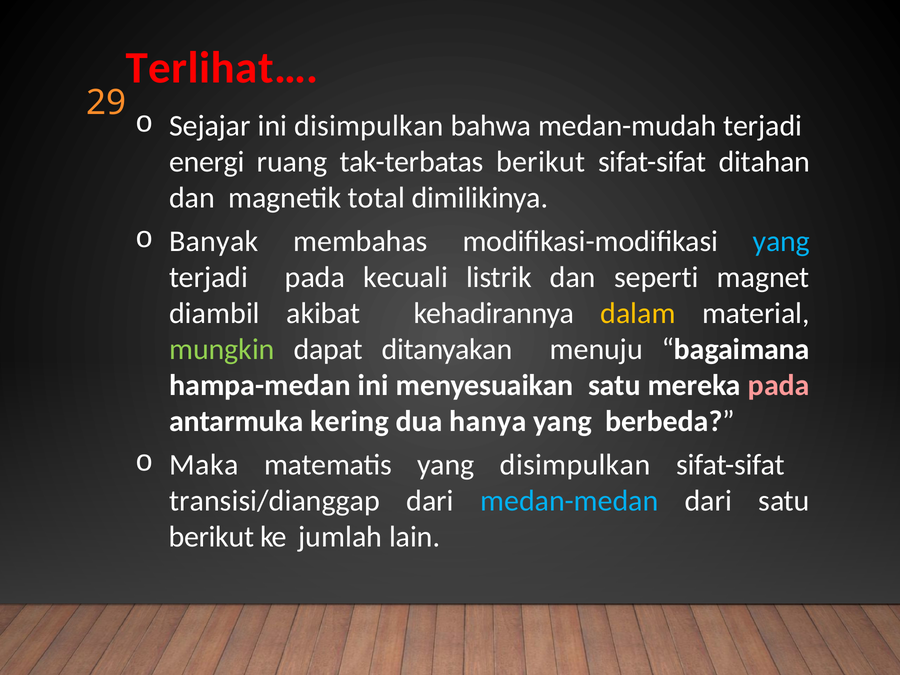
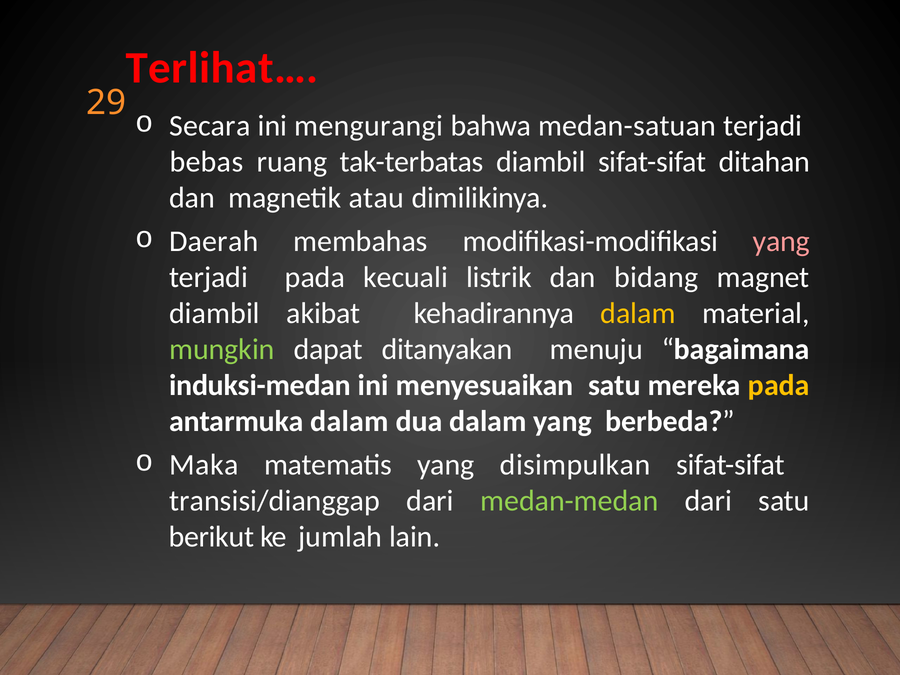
Sejajar: Sejajar -> Secara (210, 126)
ini disimpulkan: disimpulkan -> mengurangi (369, 126)
medan-mudah: medan-mudah -> medan-satuan (627, 126)
energi: energi -> bebas (207, 162)
tak-terbatas berikut: berikut -> diambil (541, 162)
total: total -> atau (376, 198)
Banyak: Banyak -> Daerah (214, 241)
yang colour: light blue -> pink (781, 241)
seperti: seperti -> bidang (656, 277)
hampa-medan: hampa-medan -> induksi-medan (260, 385)
pada colour: pink -> yellow (779, 385)
antarmuka kering: kering -> dalam (350, 421)
dua hanya: hanya -> dalam (488, 421)
medan-medan colour: light blue -> light green (569, 501)
